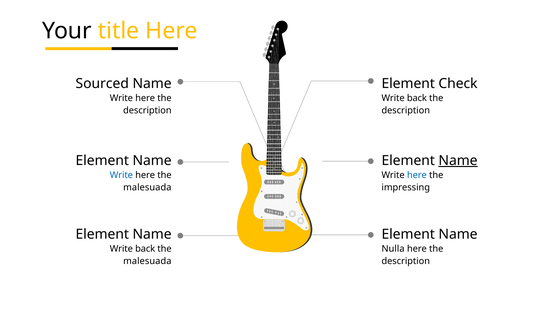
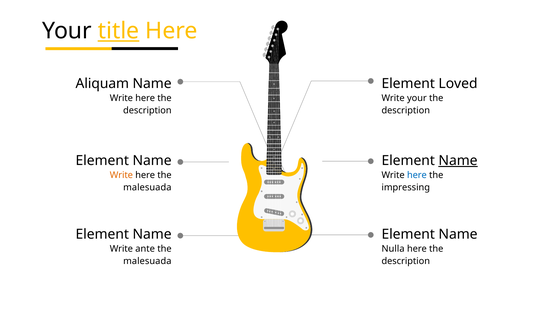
title underline: none -> present (119, 31)
Sourced: Sourced -> Aliquam (102, 83)
Check: Check -> Loved (458, 83)
back: back -> your (417, 98)
Write colour: blue -> orange (121, 175)
back: back -> ante (145, 249)
